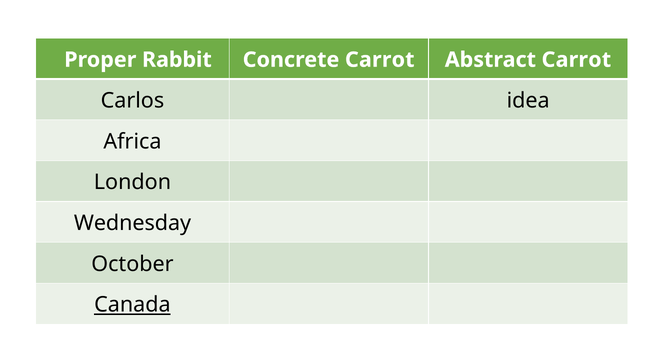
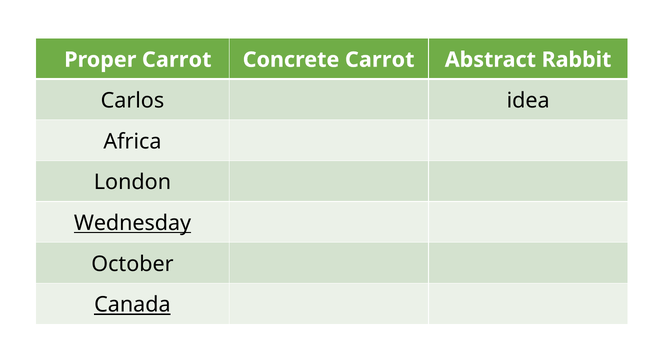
Proper Rabbit: Rabbit -> Carrot (177, 60)
Abstract Carrot: Carrot -> Rabbit (576, 60)
Wednesday underline: none -> present (132, 223)
